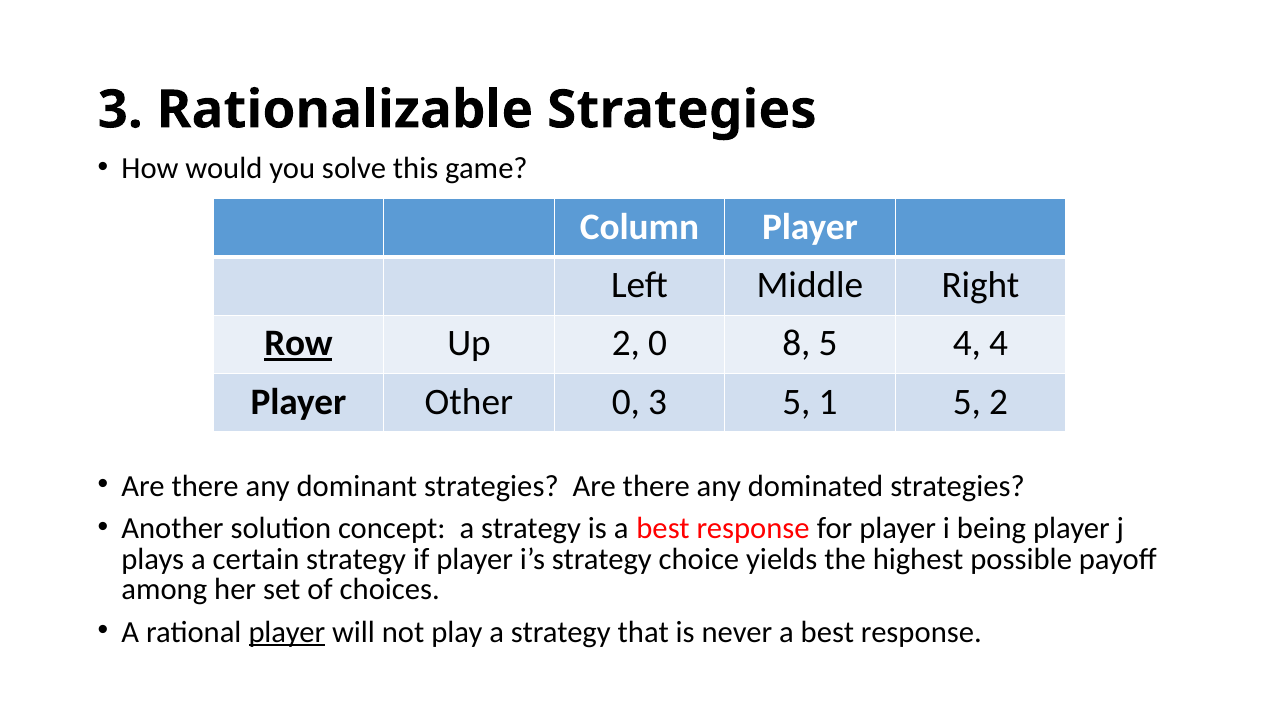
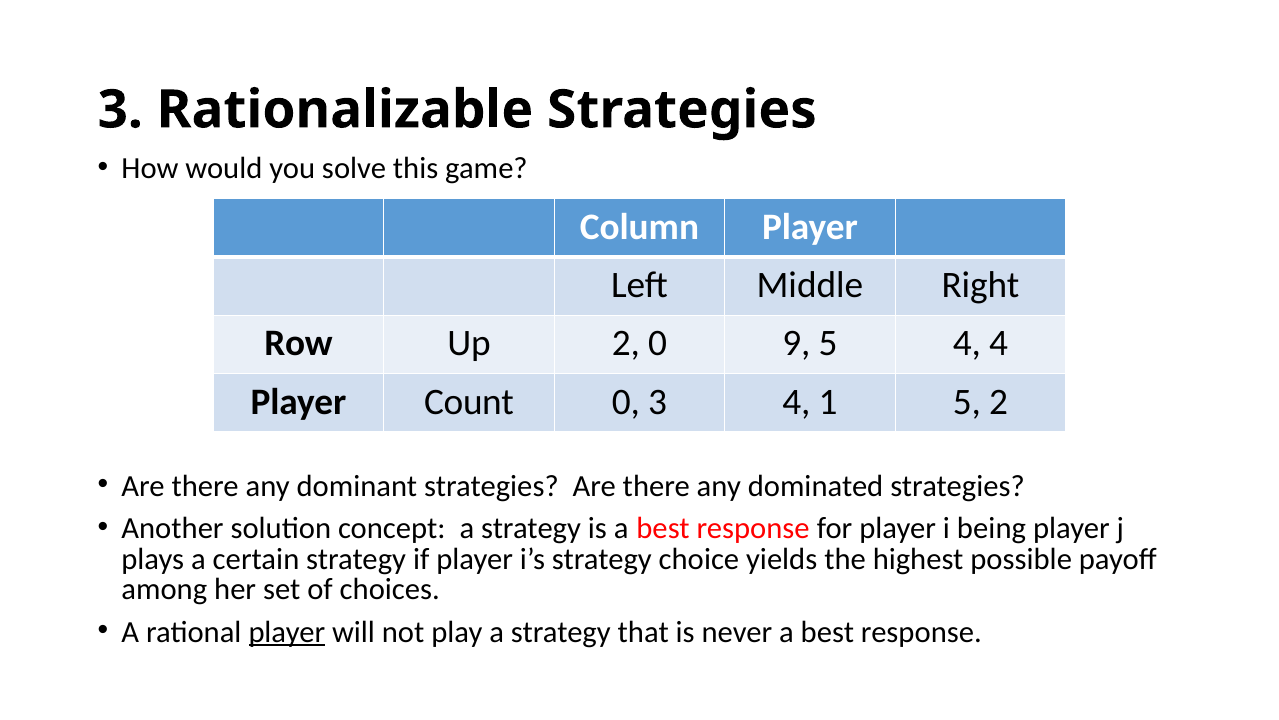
Row underline: present -> none (299, 343)
8: 8 -> 9 (796, 343)
Other: Other -> Count (469, 401)
3 5: 5 -> 4 (796, 401)
